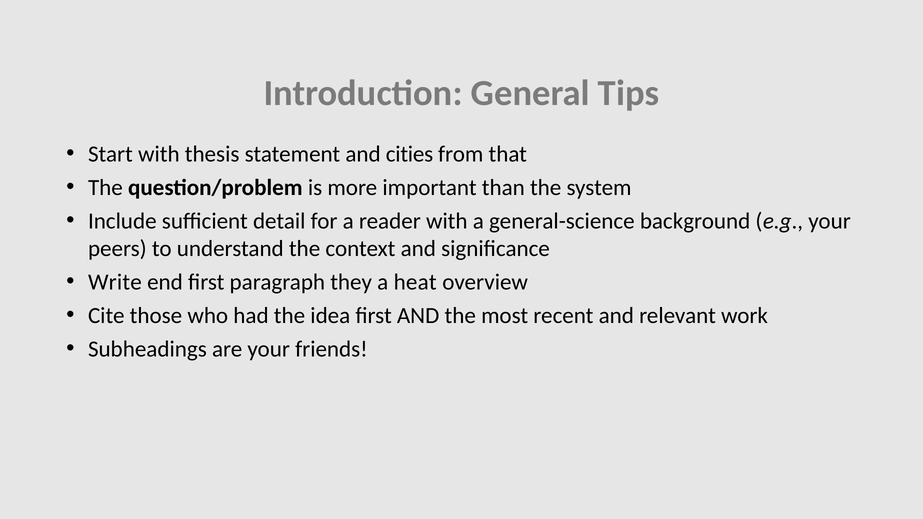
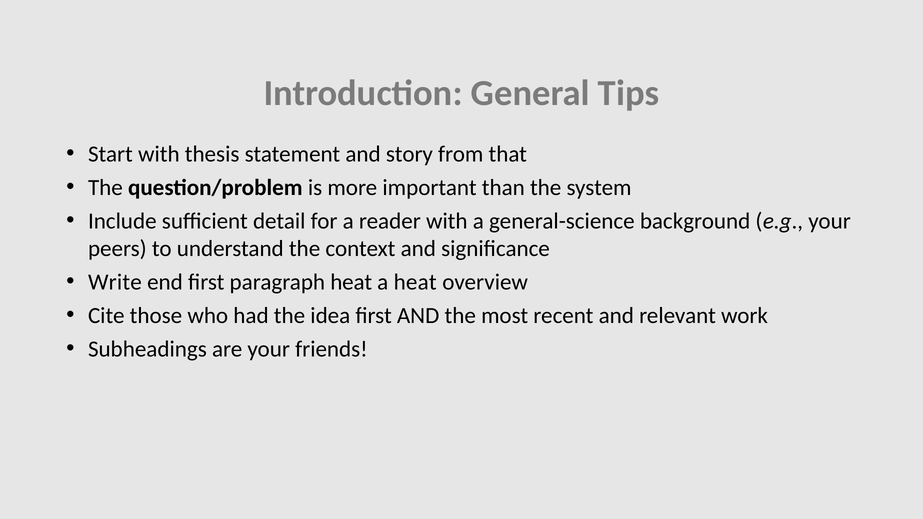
cities: cities -> story (409, 154)
paragraph they: they -> heat (351, 282)
